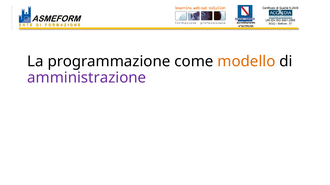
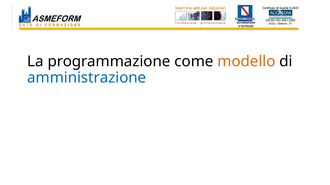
amministrazione colour: purple -> blue (87, 78)
